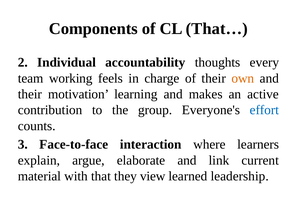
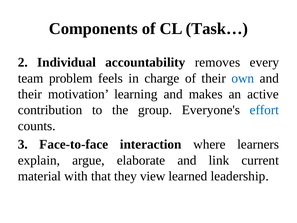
That…: That… -> Task… (217, 29)
thoughts: thoughts -> removes (217, 62)
working: working -> problem (71, 78)
own colour: orange -> blue (243, 78)
